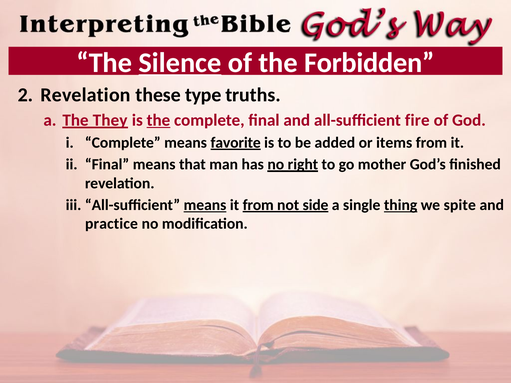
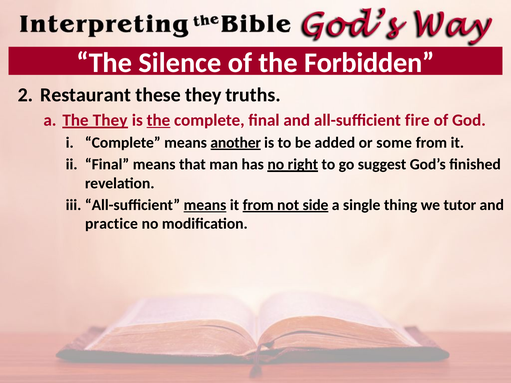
Silence underline: present -> none (180, 63)
Revelation: Revelation -> Restaurant (86, 95)
these type: type -> they (203, 95)
favorite: favorite -> another (236, 143)
items: items -> some (394, 143)
mother: mother -> suggest (382, 165)
thing underline: present -> none (401, 205)
spite: spite -> tutor (460, 205)
